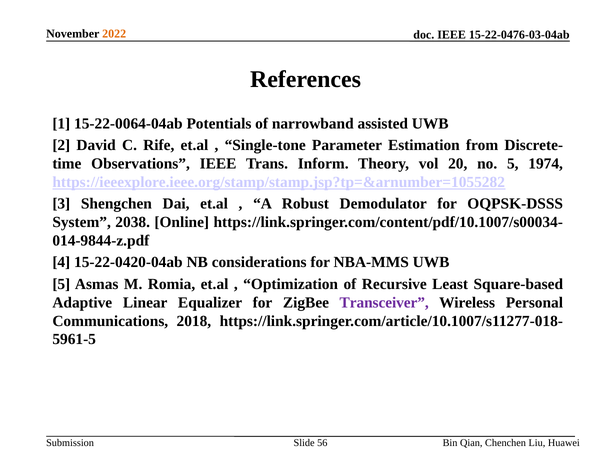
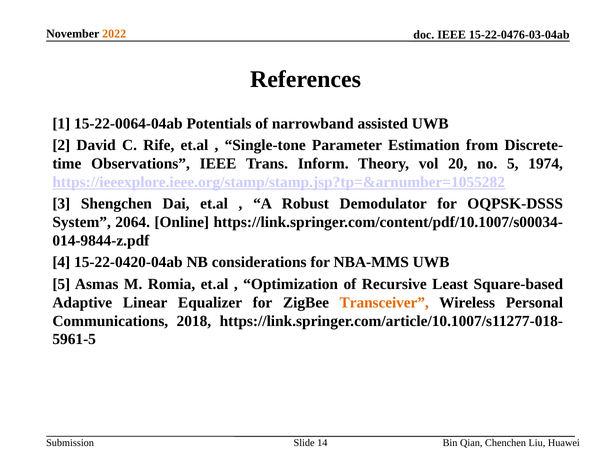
2038: 2038 -> 2064 (133, 222)
Transceiver colour: purple -> orange (384, 302)
56: 56 -> 14 (322, 443)
